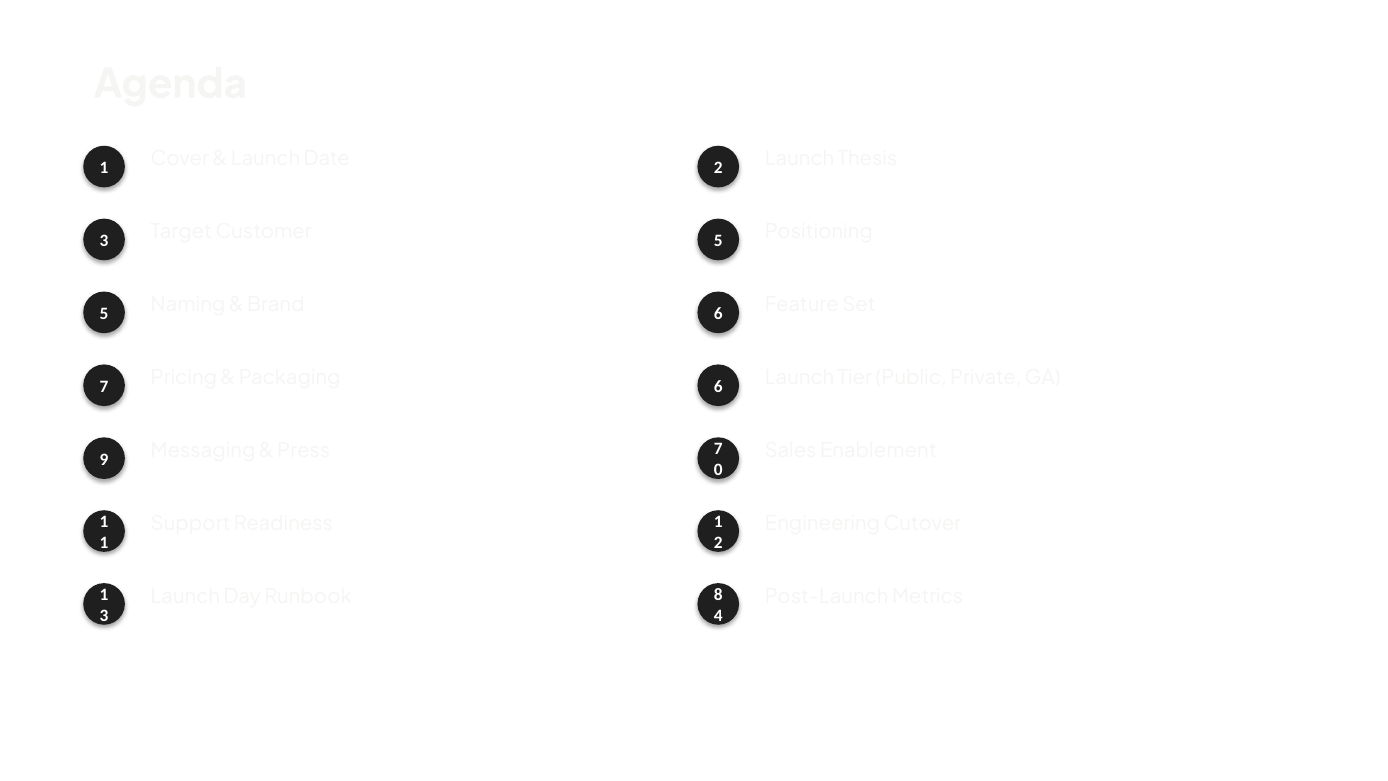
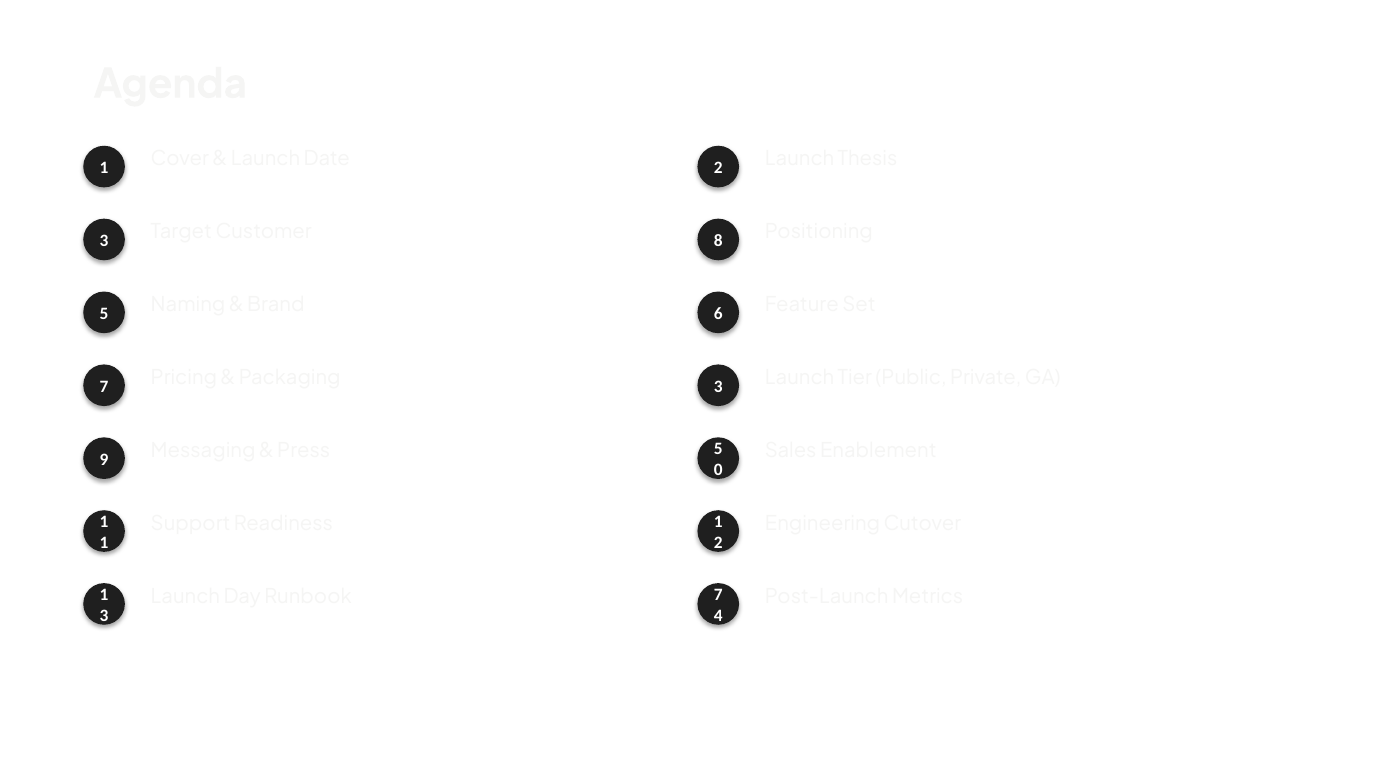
Customer 5: 5 -> 8 (718, 241)
Packaging 6: 6 -> 3 (718, 386)
Press 7: 7 -> 5 (718, 449)
Runbook 8: 8 -> 7 (718, 595)
